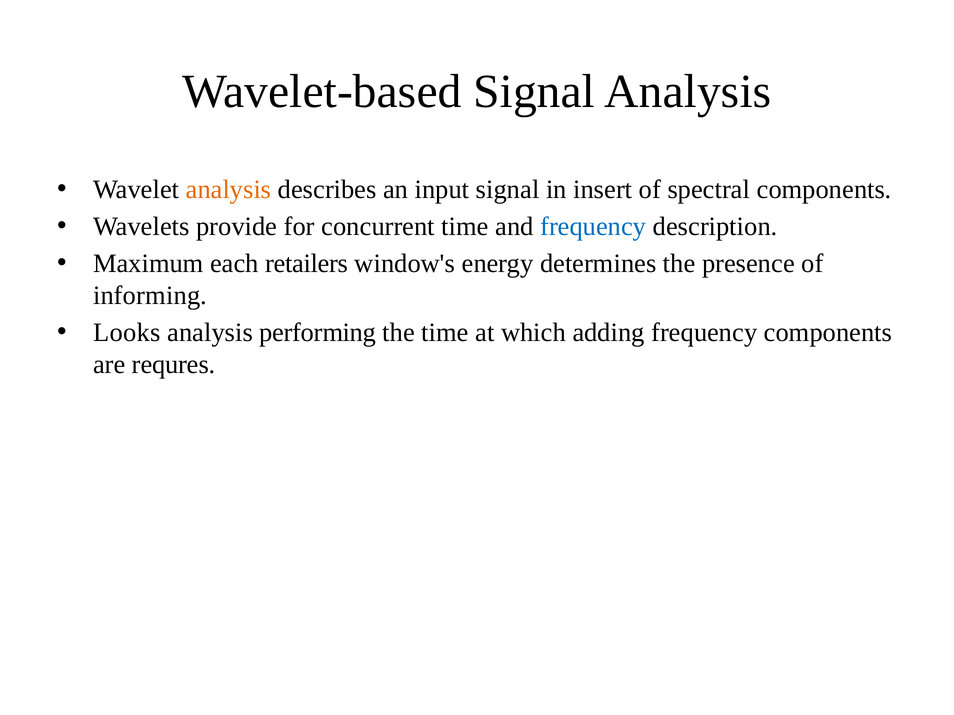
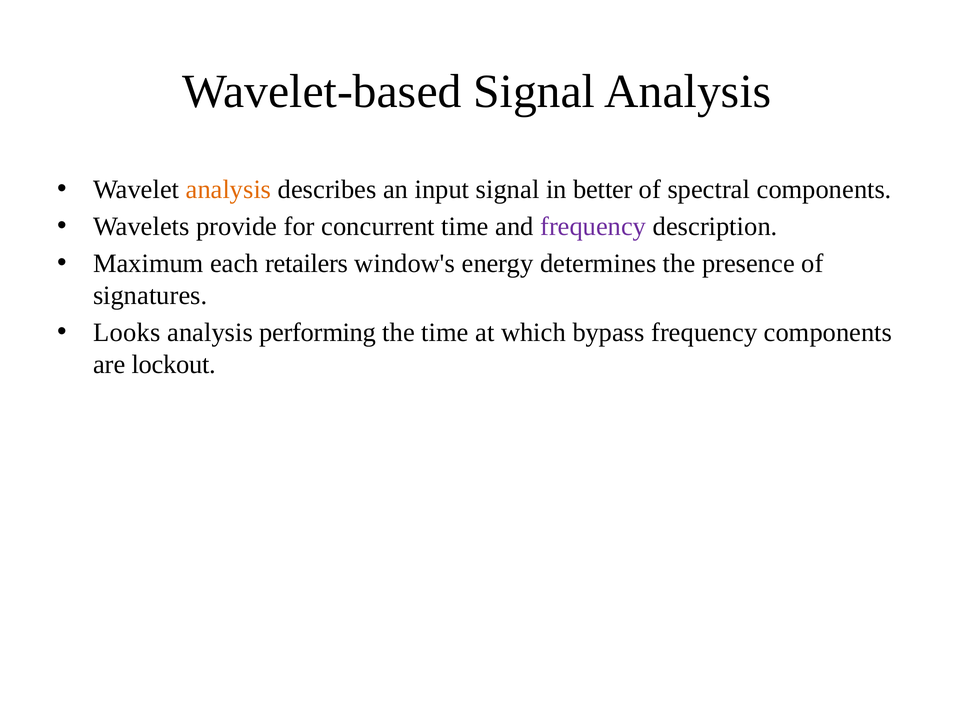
insert: insert -> better (603, 190)
frequency colour: blue -> purple (593, 227)
informing: informing -> signatures (150, 296)
adding: adding -> bypass (609, 333)
requres: requres -> lockout (174, 365)
